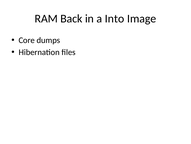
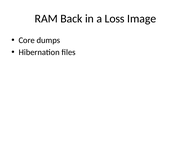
Into: Into -> Loss (115, 18)
